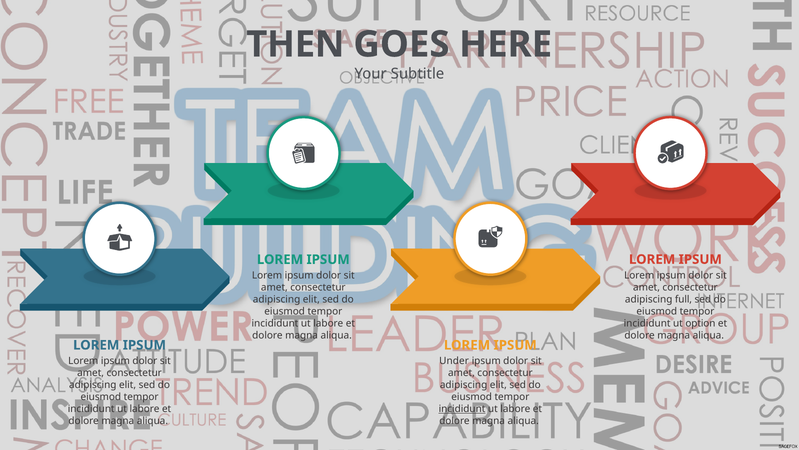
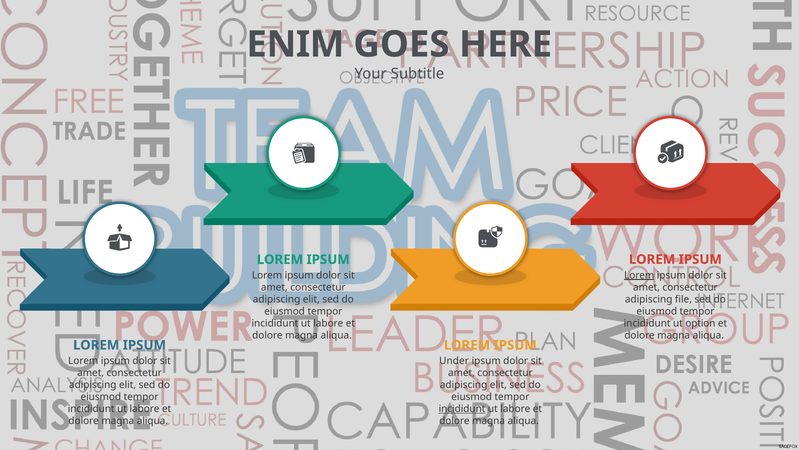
THEN: THEN -> ENIM (295, 44)
Lorem underline: none -> present (639, 275)
full: full -> file (683, 299)
